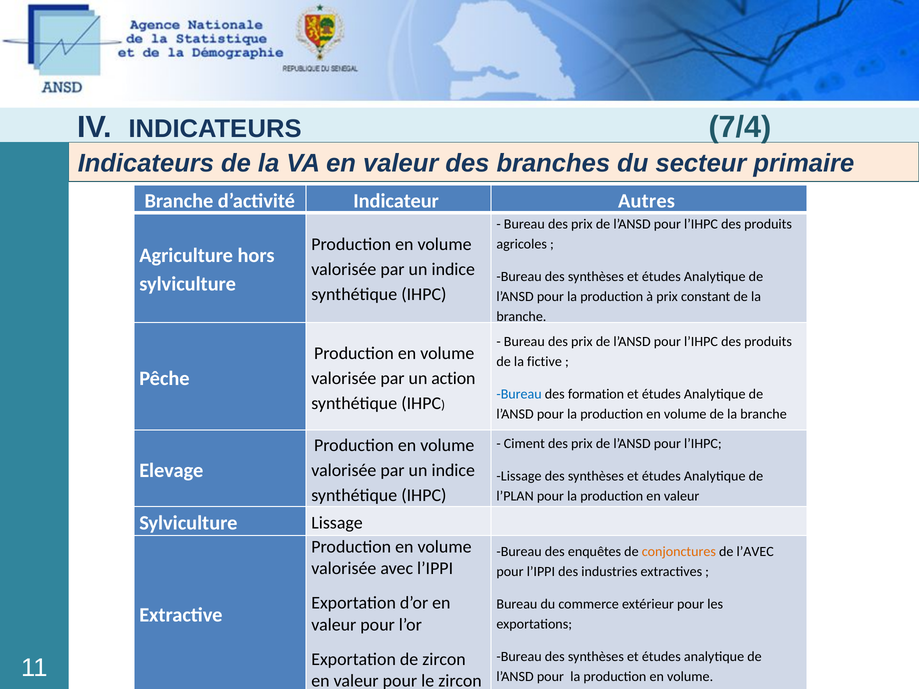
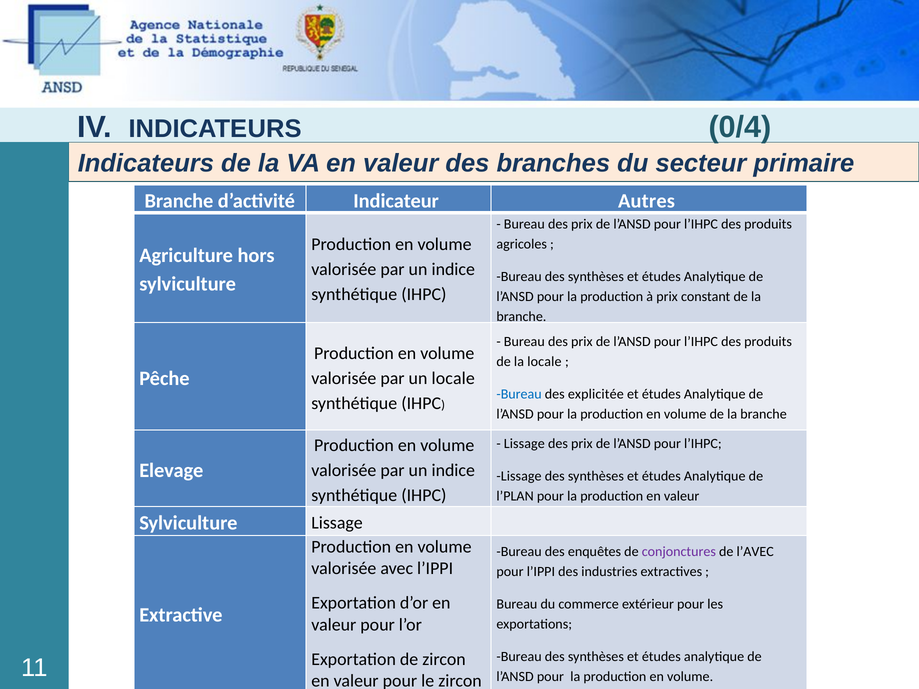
7/4: 7/4 -> 0/4 (740, 127)
la fictive: fictive -> locale (544, 362)
un action: action -> locale (453, 378)
formation: formation -> explicitée (596, 394)
Ciment: Ciment -> Lissage (524, 444)
conjonctures colour: orange -> purple (679, 552)
